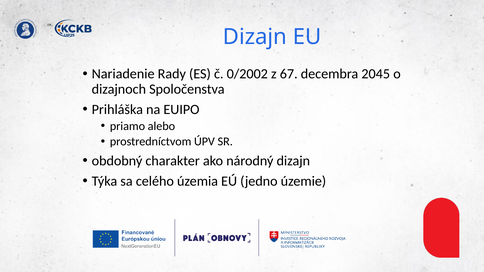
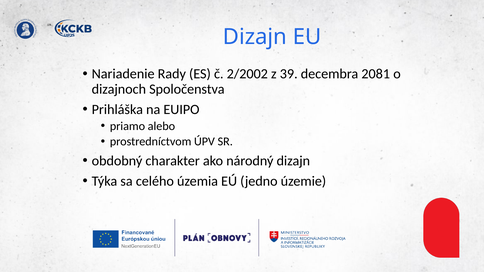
0/2002: 0/2002 -> 2/2002 (247, 74)
67: 67 -> 39 (289, 74)
2045: 2045 -> 2081 (376, 74)
